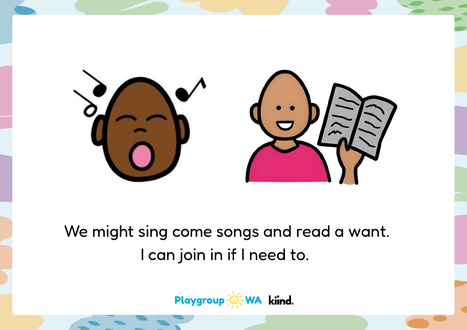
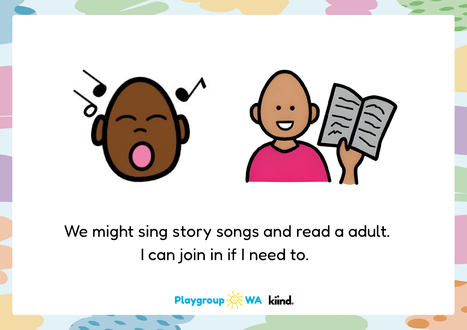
come: come -> story (192, 231)
want: want -> adult (369, 231)
